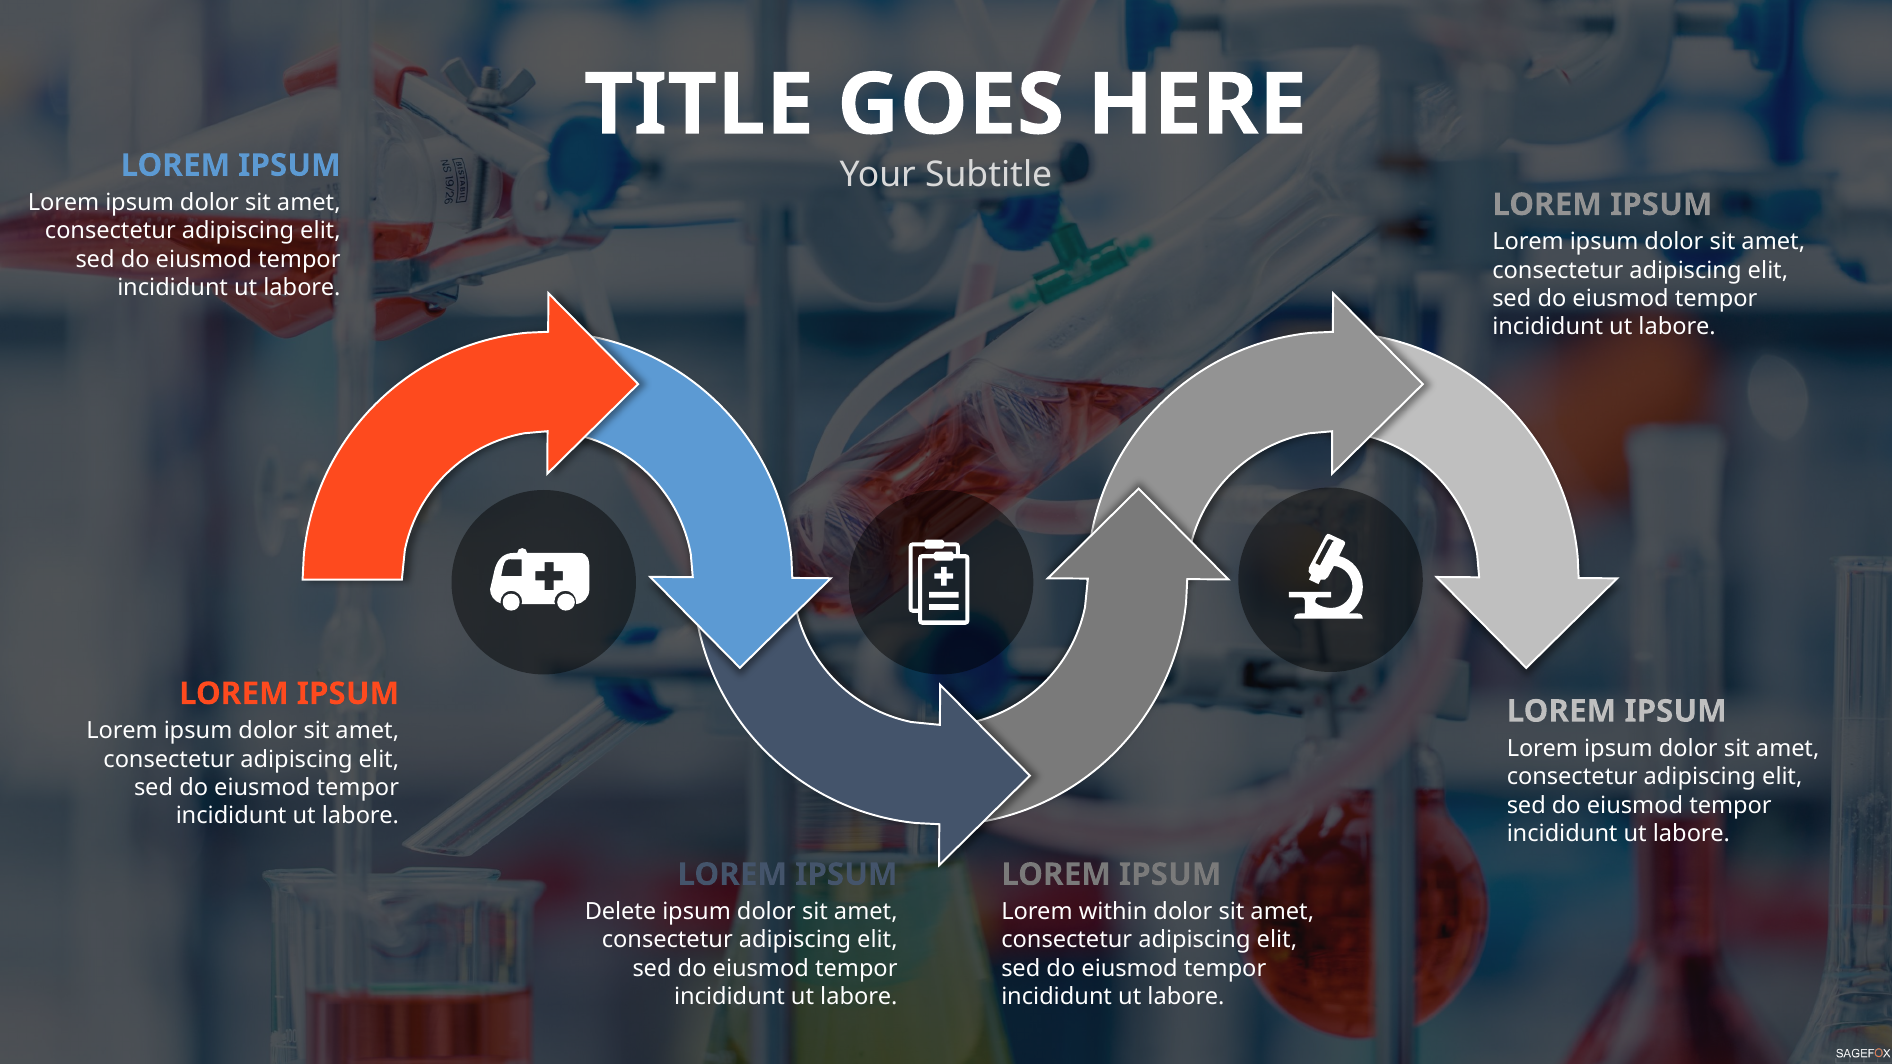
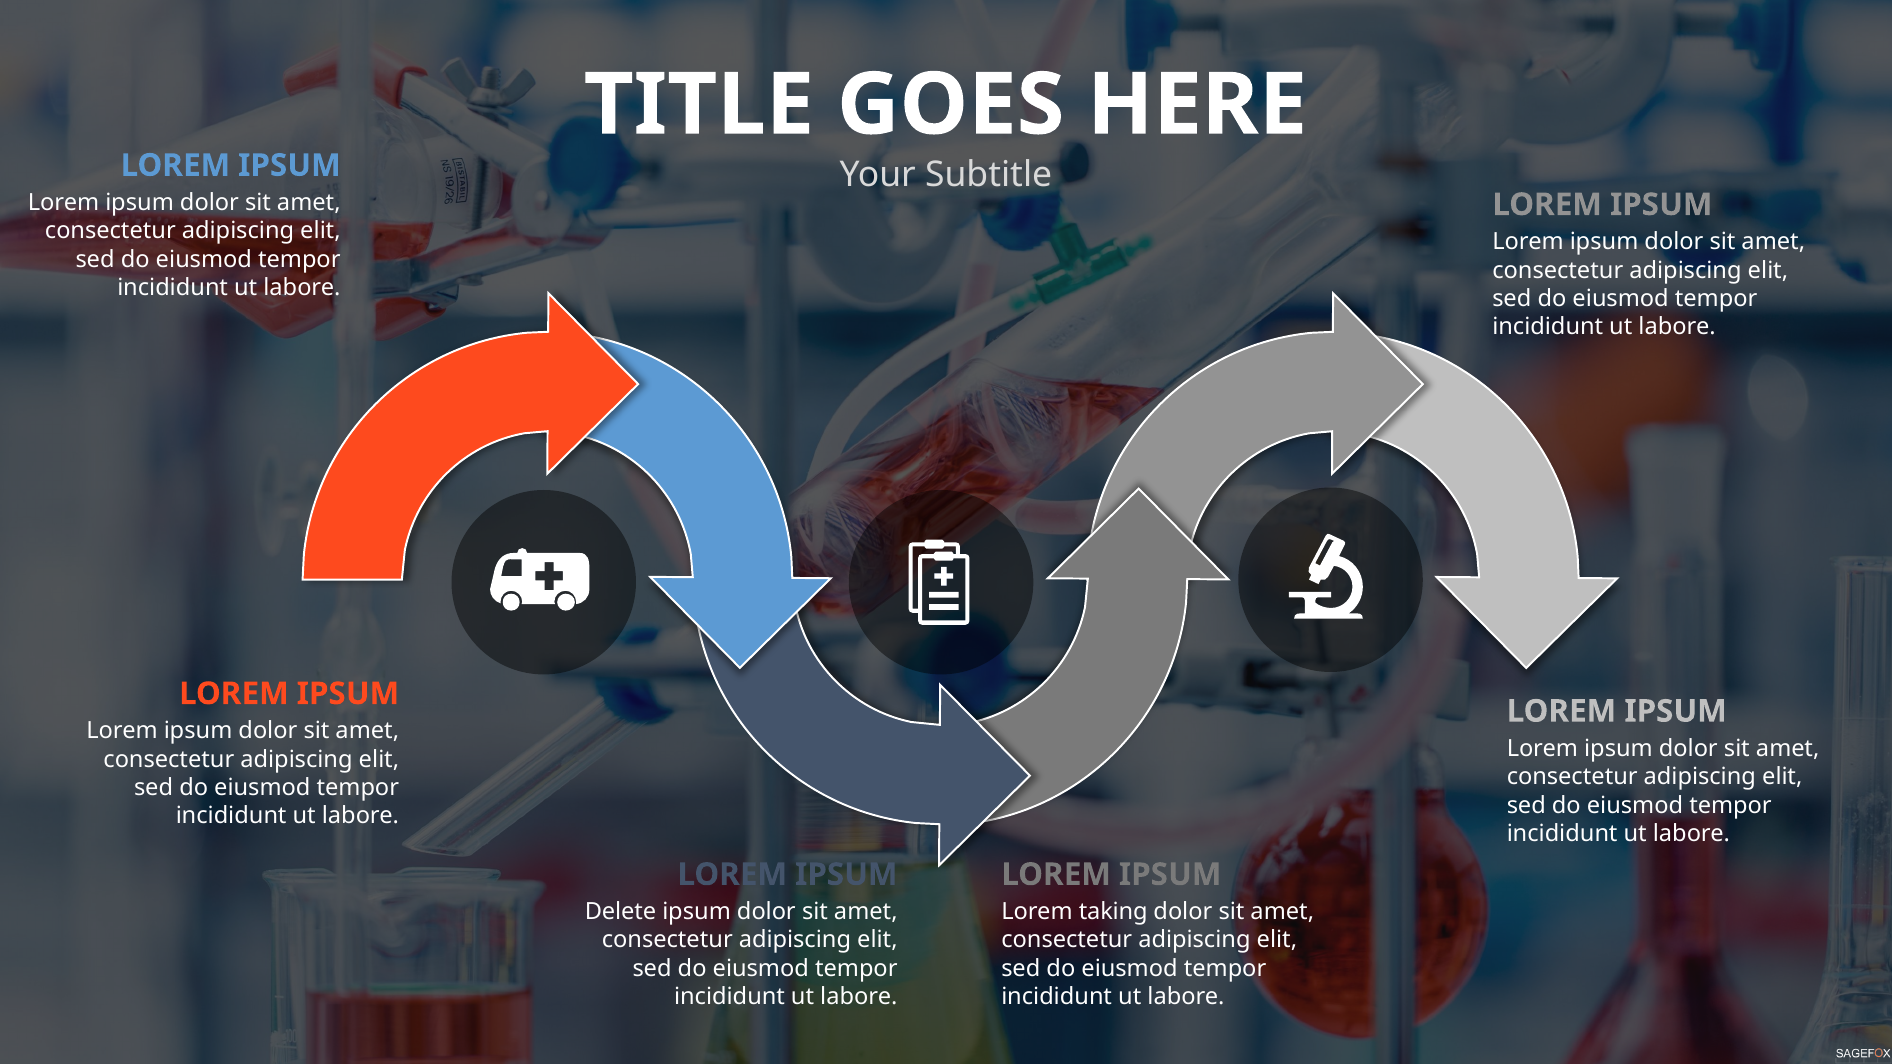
within: within -> taking (1113, 912)
